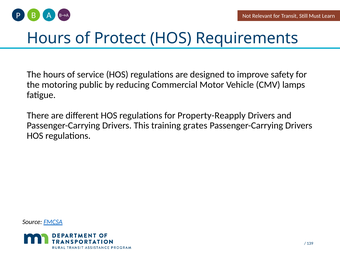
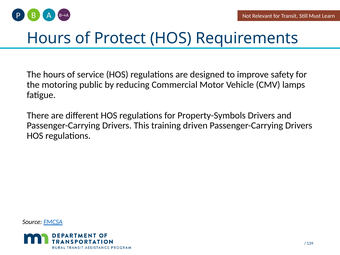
Property-Reapply: Property-Reapply -> Property-Symbols (212, 115)
grates: grates -> driven (195, 126)
